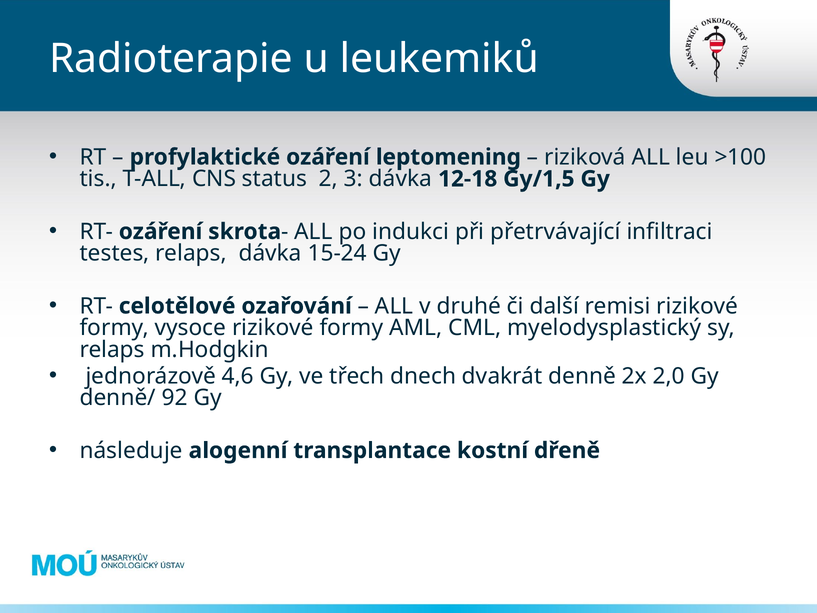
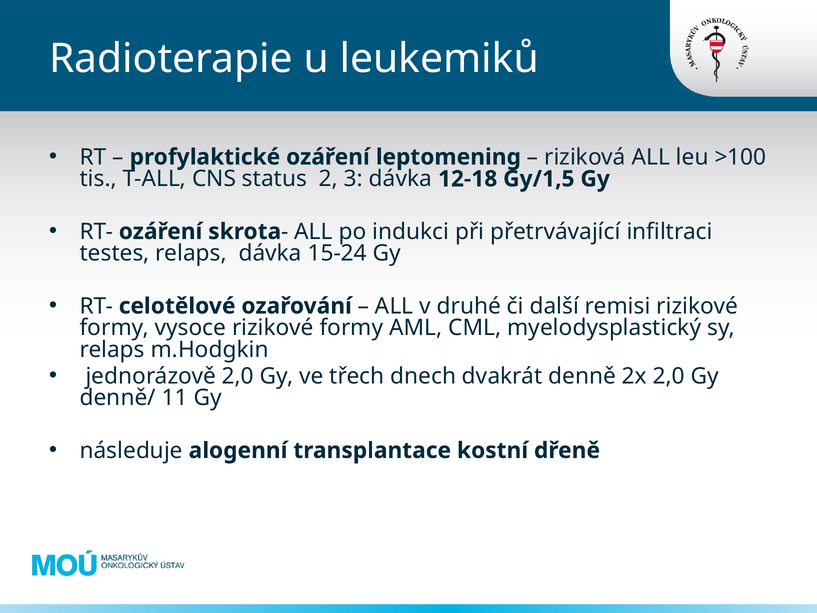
jednorázově 4,6: 4,6 -> 2,0 (238, 376)
92: 92 -> 11 (175, 398)
